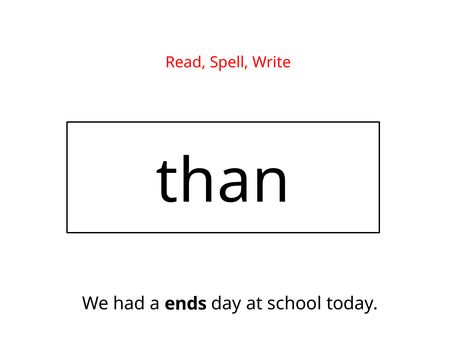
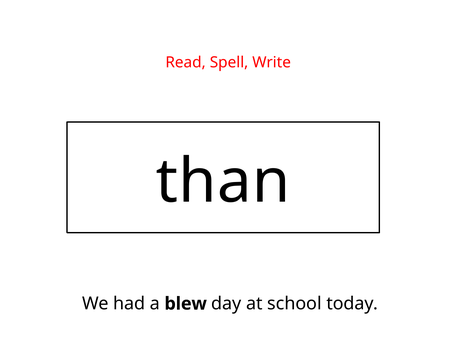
ends: ends -> blew (186, 303)
